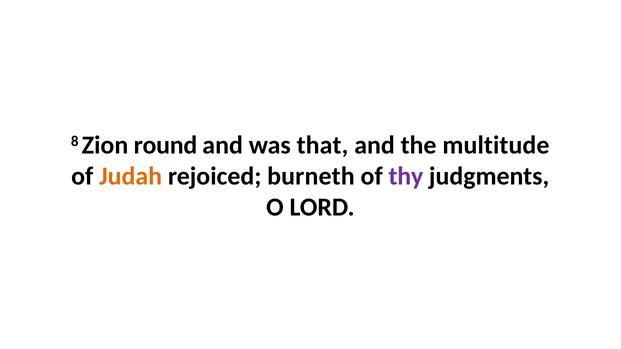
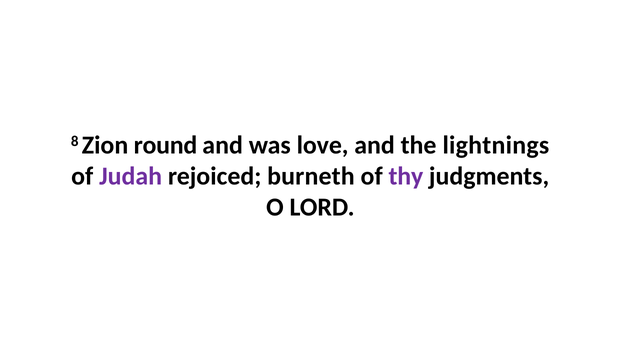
that: that -> love (323, 145)
multitude: multitude -> lightnings (496, 145)
Judah colour: orange -> purple (131, 176)
